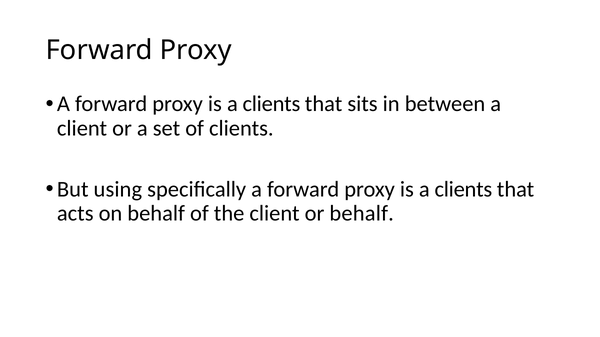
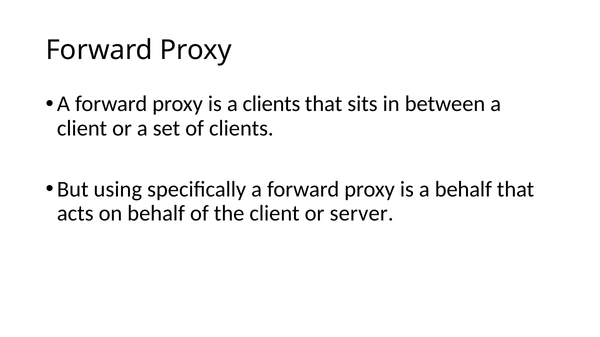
clients: clients -> behalf (463, 190)
or behalf: behalf -> server (362, 214)
